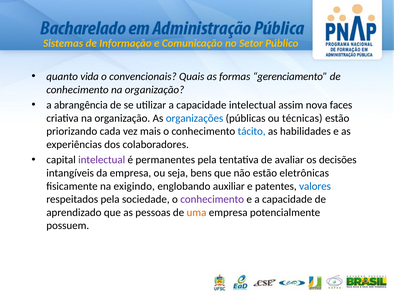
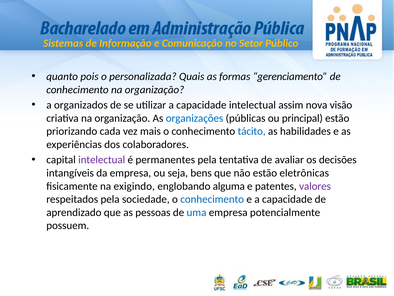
vida: vida -> pois (90, 76)
convencionais: convencionais -> personalizada (143, 76)
abrangência: abrangência -> organizados (81, 105)
faces: faces -> visão (341, 105)
técnicas: técnicas -> principal (302, 118)
auxiliar: auxiliar -> alguma (229, 186)
valores colour: blue -> purple (315, 186)
conhecimento colour: purple -> blue (212, 199)
uma colour: orange -> blue (196, 212)
